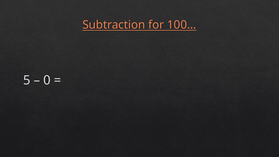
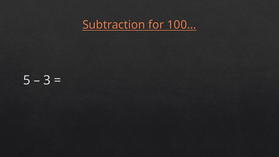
0: 0 -> 3 (47, 80)
